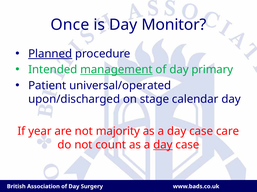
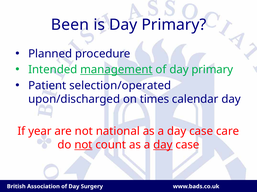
Once: Once -> Been (70, 25)
is Day Monitor: Monitor -> Primary (174, 25)
Planned underline: present -> none (50, 54)
universal/operated: universal/operated -> selection/operated (120, 86)
stage: stage -> times (155, 100)
majority: majority -> national (118, 132)
not underline: none -> present (83, 145)
